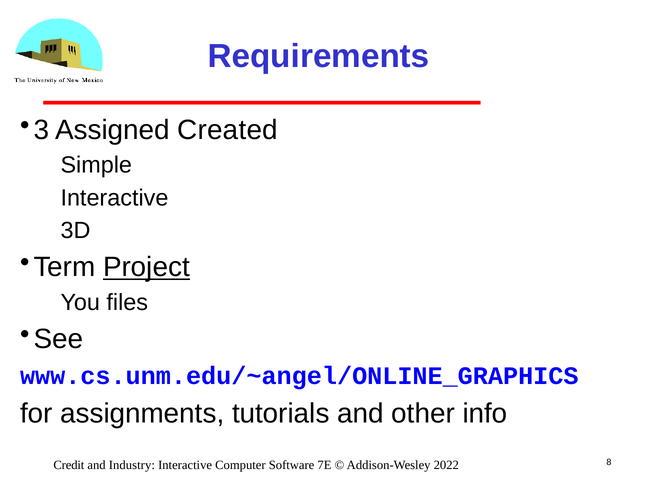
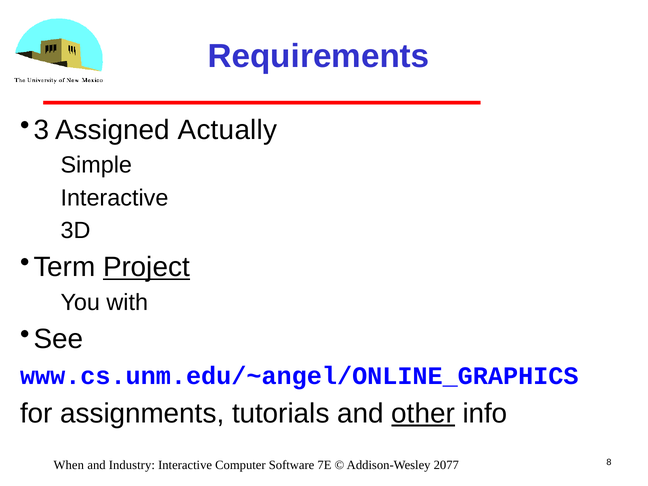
Created: Created -> Actually (228, 130)
files: files -> with (127, 302)
other underline: none -> present (423, 413)
Credit: Credit -> When (69, 465)
2022: 2022 -> 2077 (446, 465)
